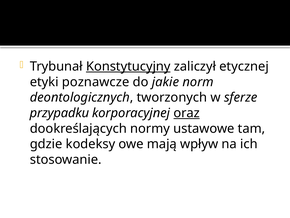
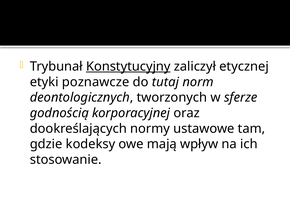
jakie: jakie -> tutaj (165, 82)
przypadku: przypadku -> godnością (59, 113)
oraz underline: present -> none (187, 113)
